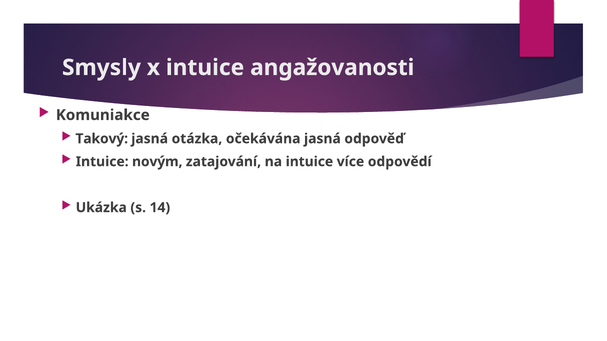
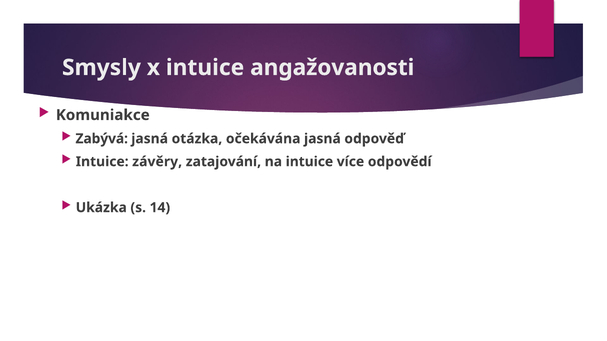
Takový: Takový -> Zabývá (102, 139)
novým: novým -> závěry (157, 162)
